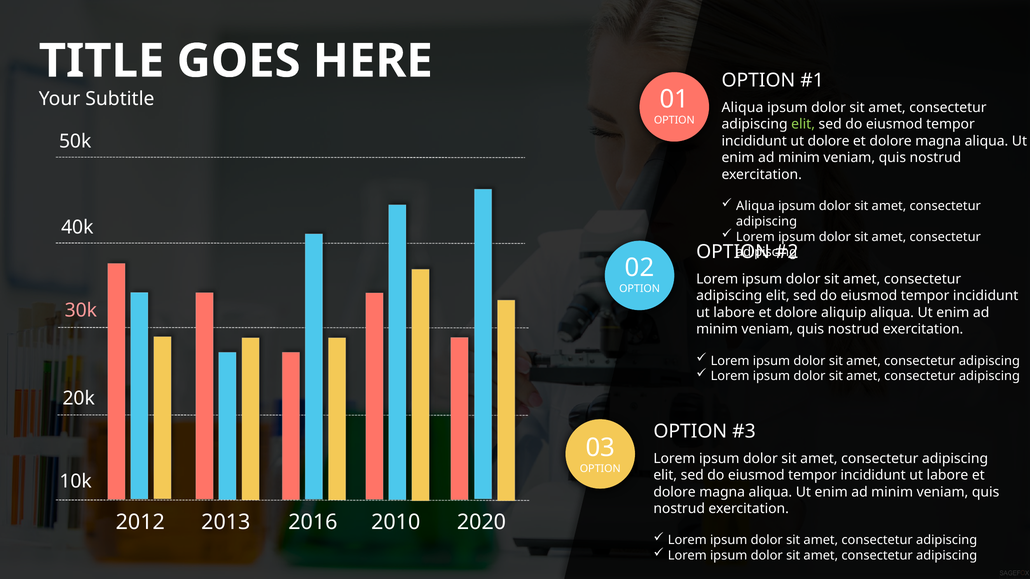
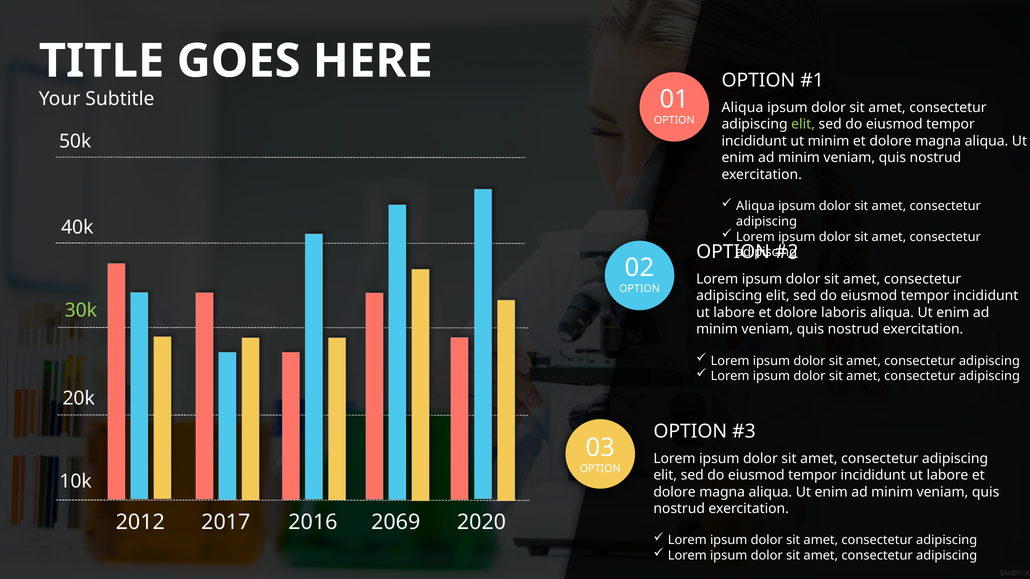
ut dolore: dolore -> minim (829, 141)
30k colour: pink -> light green (81, 311)
aliquip: aliquip -> laboris (844, 313)
2013: 2013 -> 2017 (226, 523)
2010: 2010 -> 2069 (396, 523)
